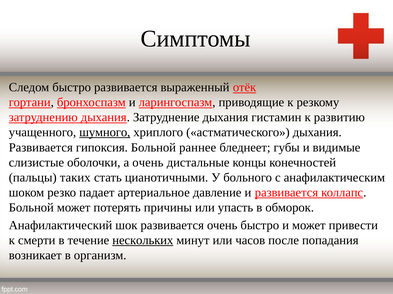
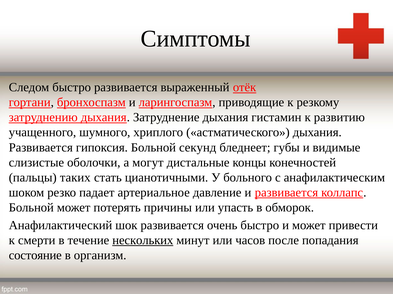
шумного underline: present -> none (105, 133)
раннее: раннее -> секунд (198, 148)
а очень: очень -> могут (148, 163)
возникает: возникает -> состояние (35, 256)
